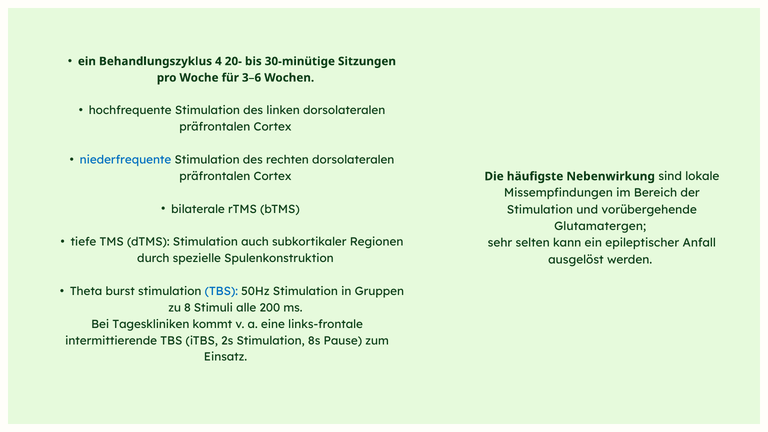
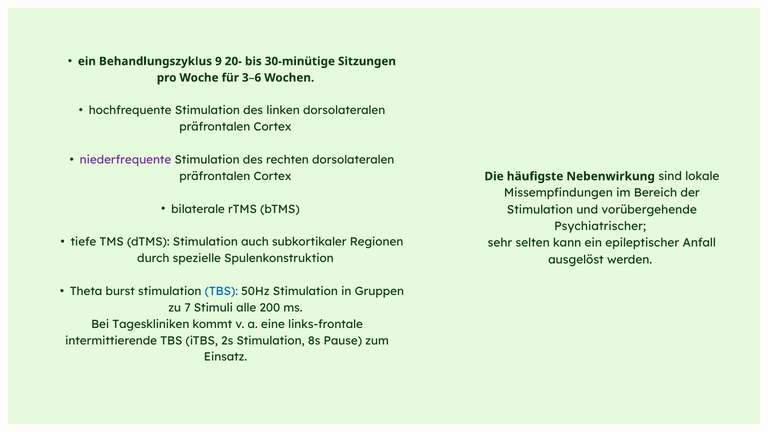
4: 4 -> 9 (218, 61)
niederfrequente colour: blue -> purple (126, 160)
Glutamatergen: Glutamatergen -> Psychiatrischer (600, 226)
8: 8 -> 7 (188, 308)
